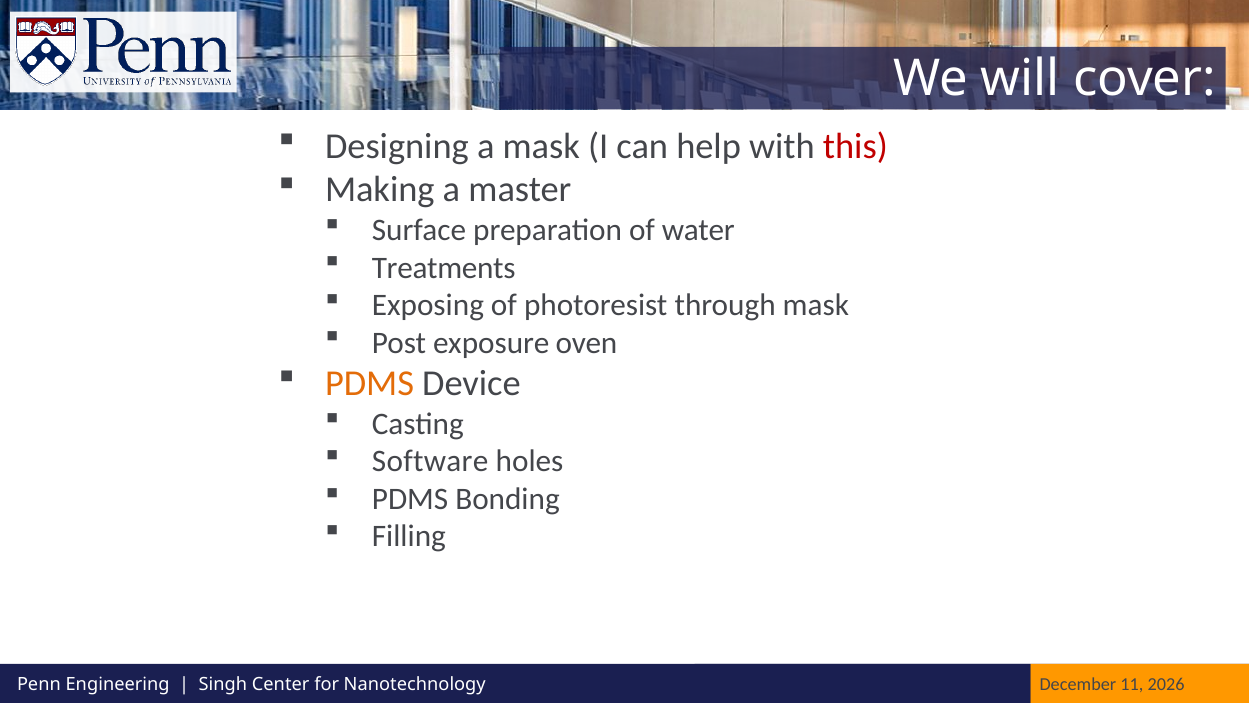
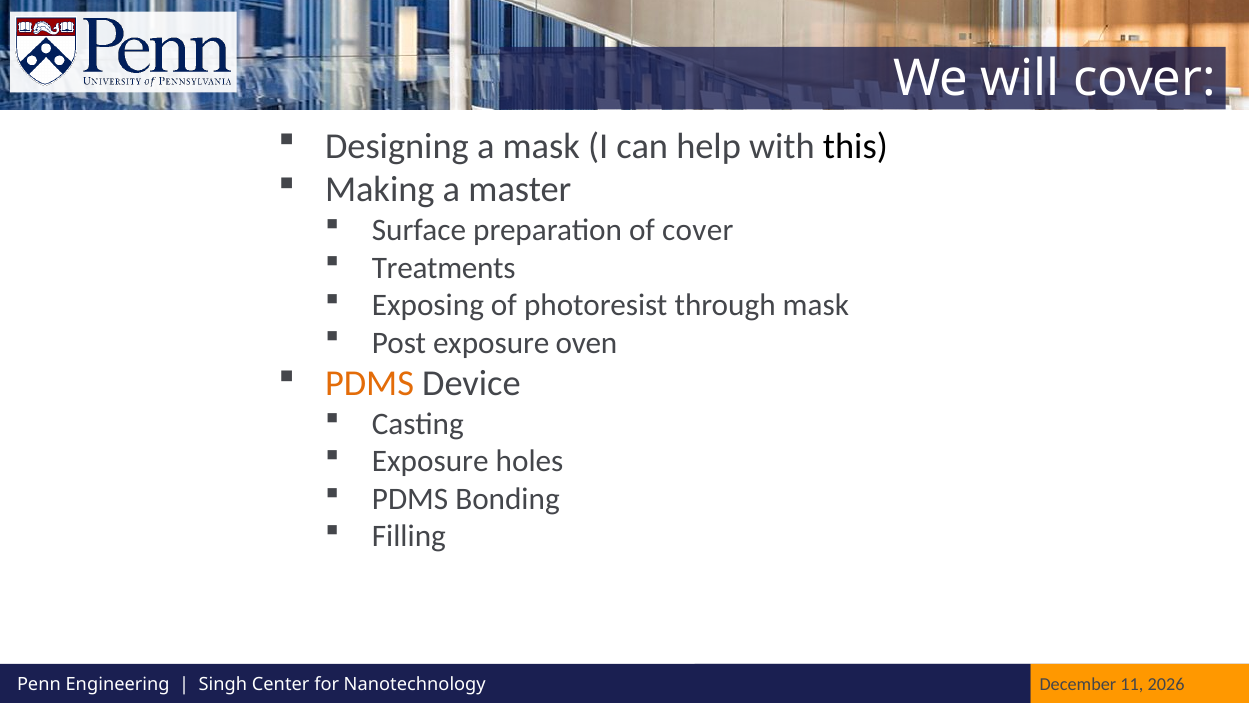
this colour: red -> black (855, 146)
of water: water -> cover (698, 230)
Software: Software -> Exposure (430, 461)
